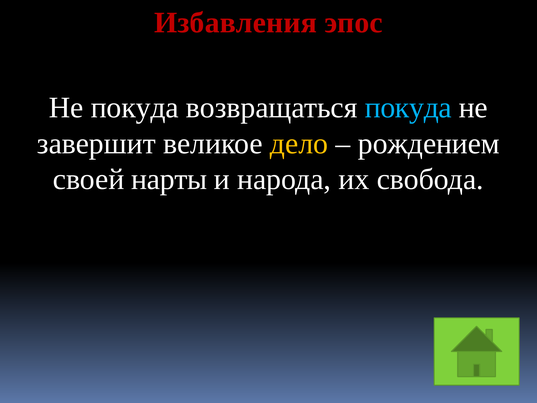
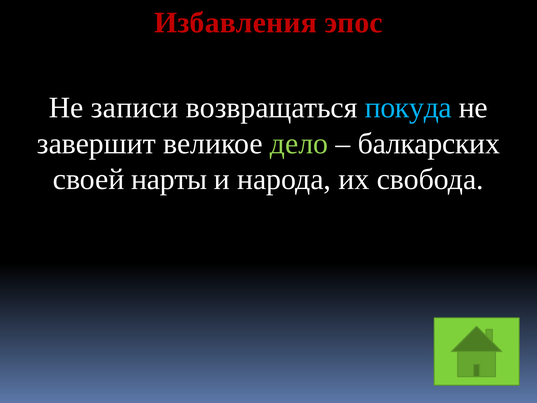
Не покуда: покуда -> записи (135, 108)
дело colour: yellow -> light green (299, 143)
рождением: рождением -> балкарских (429, 143)
